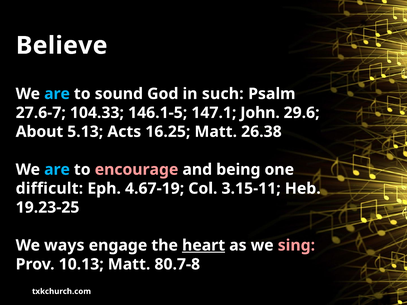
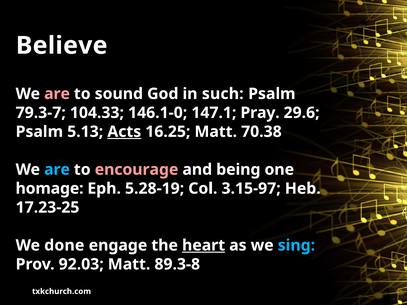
are colour: light blue -> pink (57, 94)
27.6-7: 27.6-7 -> 79.3-7 (41, 113)
146.1-5: 146.1-5 -> 146.1-0 (158, 113)
John: John -> Pray (260, 113)
About: About -> Psalm (39, 132)
Acts underline: none -> present (124, 132)
26.38: 26.38 -> 70.38 (261, 132)
difficult: difficult -> homage (50, 189)
4.67-19: 4.67-19 -> 5.28-19 (155, 189)
3.15-11: 3.15-11 -> 3.15-97 (251, 189)
19.23-25: 19.23-25 -> 17.23-25 (48, 208)
ways: ways -> done (64, 246)
sing colour: pink -> light blue (296, 246)
10.13: 10.13 -> 92.03 (81, 264)
80.7-8: 80.7-8 -> 89.3-8 (177, 264)
